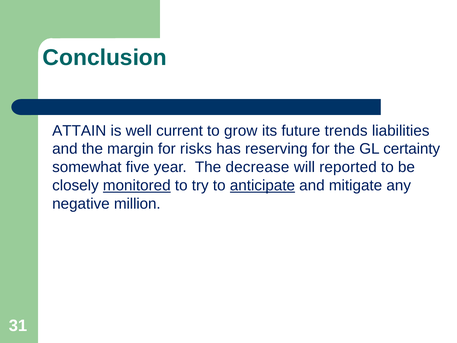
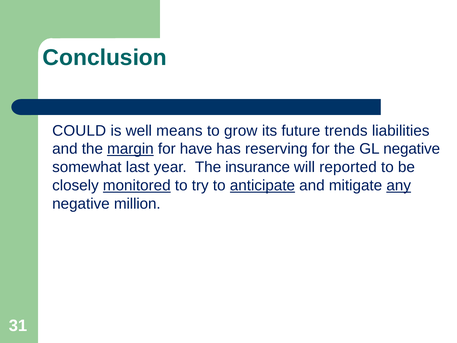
ATTAIN: ATTAIN -> COULD (79, 131)
current: current -> means (179, 131)
margin underline: none -> present (130, 149)
risks: risks -> have (196, 149)
GL certainty: certainty -> negative (412, 149)
five: five -> last (138, 167)
decrease: decrease -> insurance (258, 167)
any underline: none -> present (399, 185)
